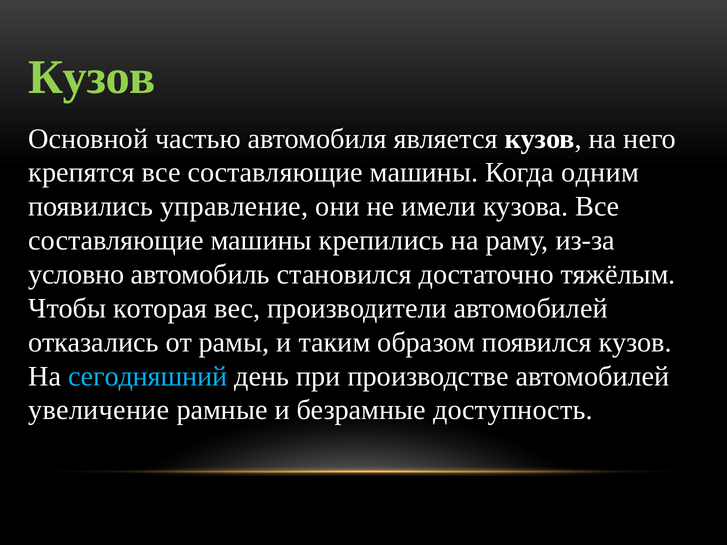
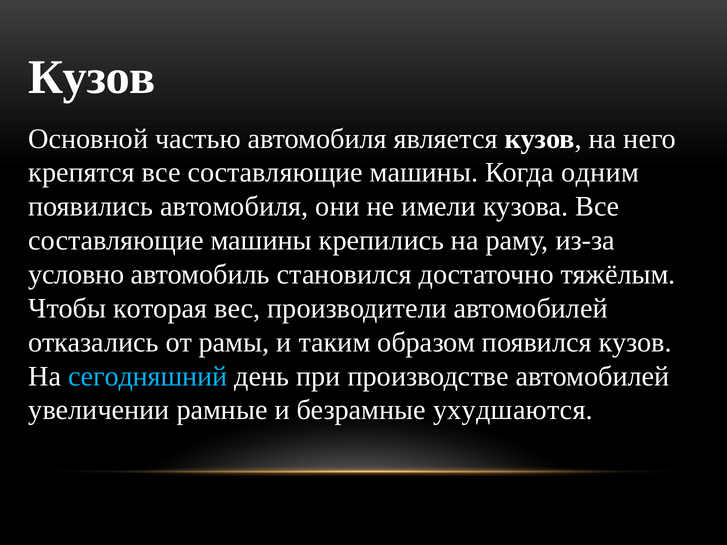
Кузов colour: light green -> white (92, 77)
появились управление: управление -> автомобиля (234, 207)
увеличение: увеличение -> увеличении (99, 410)
доступность: доступность -> ухудшаются (513, 410)
